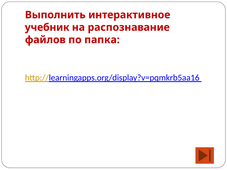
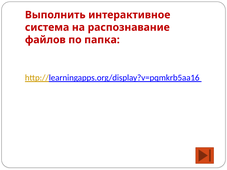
учебник: учебник -> система (47, 27)
